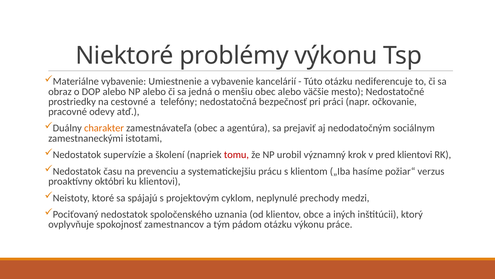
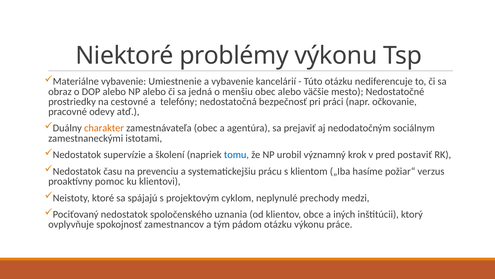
tomu colour: red -> blue (236, 155)
pred klientovi: klientovi -> postaviť (415, 155)
októbri: októbri -> pomoc (110, 181)
